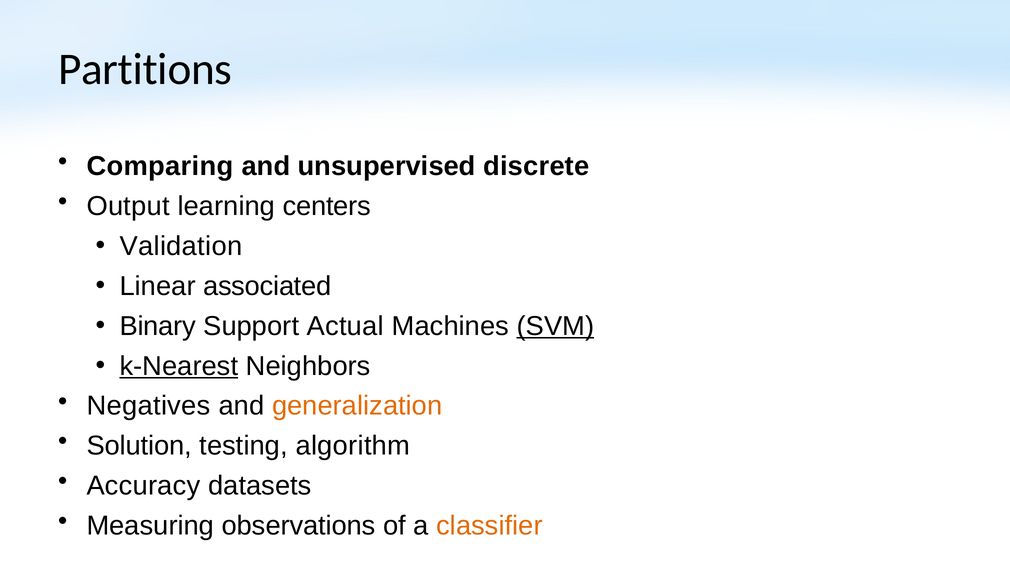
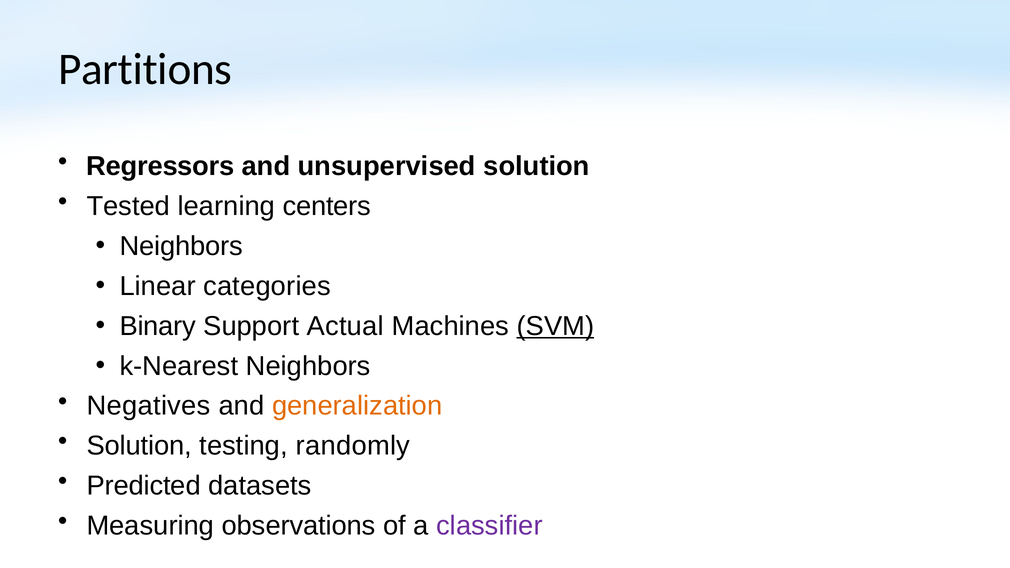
Comparing: Comparing -> Regressors (160, 166)
unsupervised discrete: discrete -> solution (536, 166)
Output: Output -> Tested (128, 206)
Validation: Validation -> Neighbors (181, 246)
associated: associated -> categories (267, 286)
k-Nearest underline: present -> none (179, 366)
algorithm: algorithm -> randomly (353, 446)
Accuracy: Accuracy -> Predicted (144, 486)
classifier colour: orange -> purple (489, 526)
